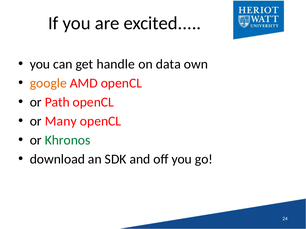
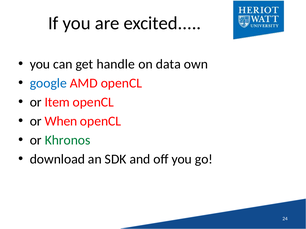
google colour: orange -> blue (48, 83)
Path: Path -> Item (57, 102)
Many: Many -> When (61, 121)
